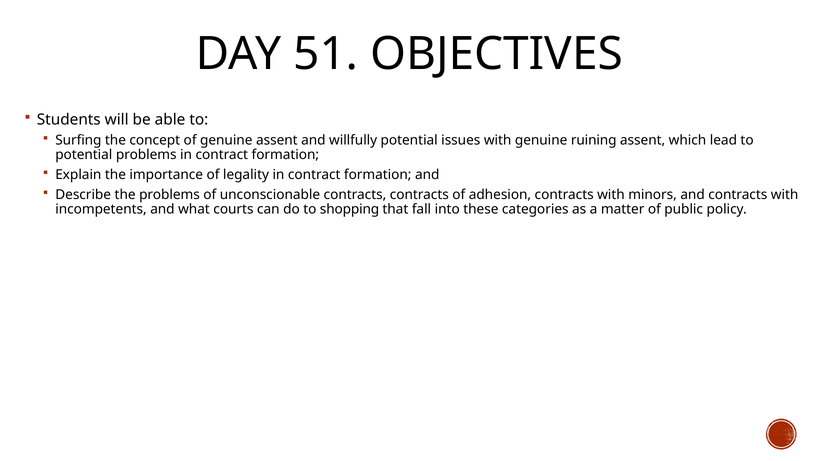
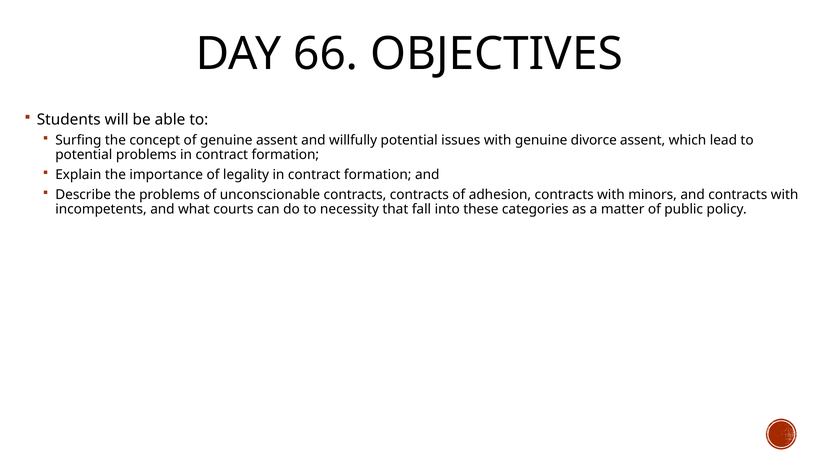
51: 51 -> 66 (326, 54)
ruining: ruining -> divorce (594, 140)
shopping: shopping -> necessity (349, 209)
